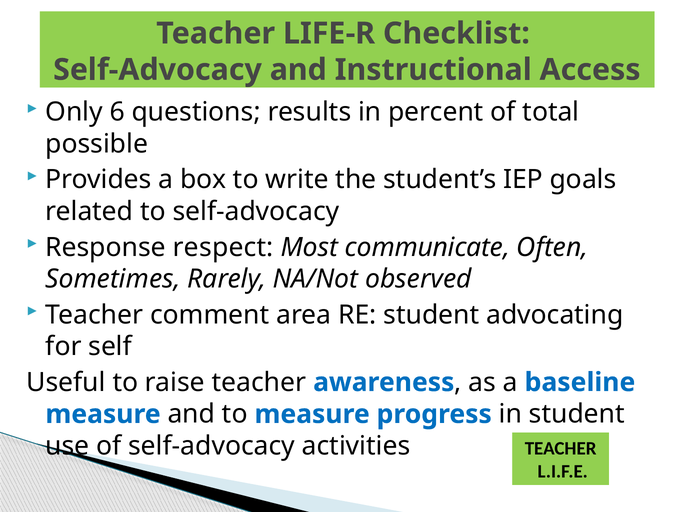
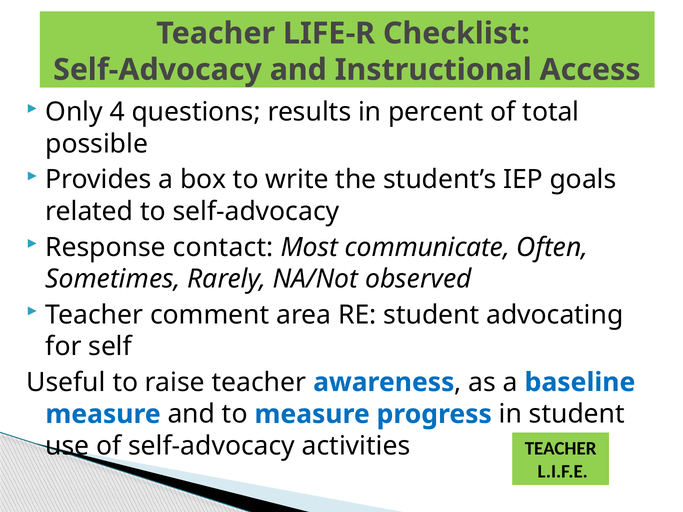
6: 6 -> 4 (117, 112)
respect: respect -> contact (223, 247)
